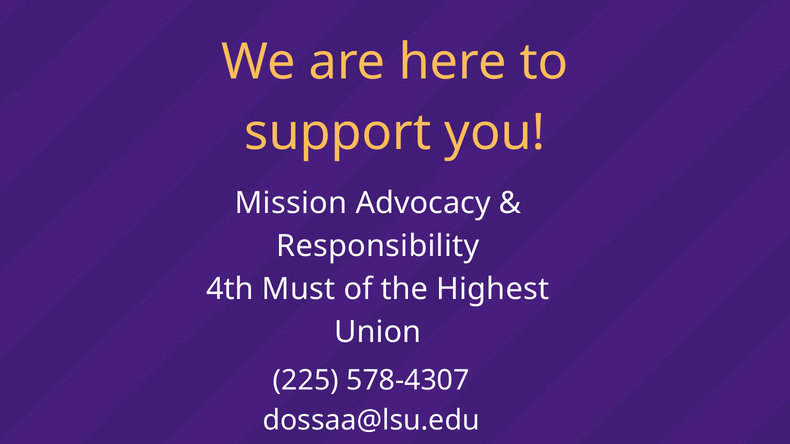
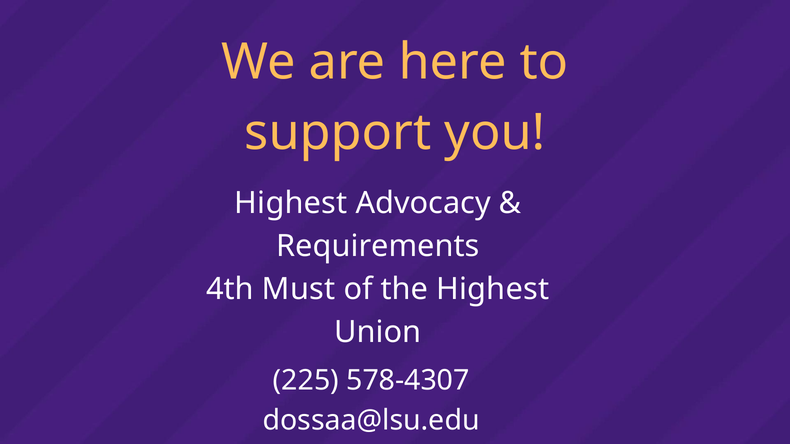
Mission: Mission -> Highest (291, 203)
Responsibility: Responsibility -> Requirements (378, 246)
